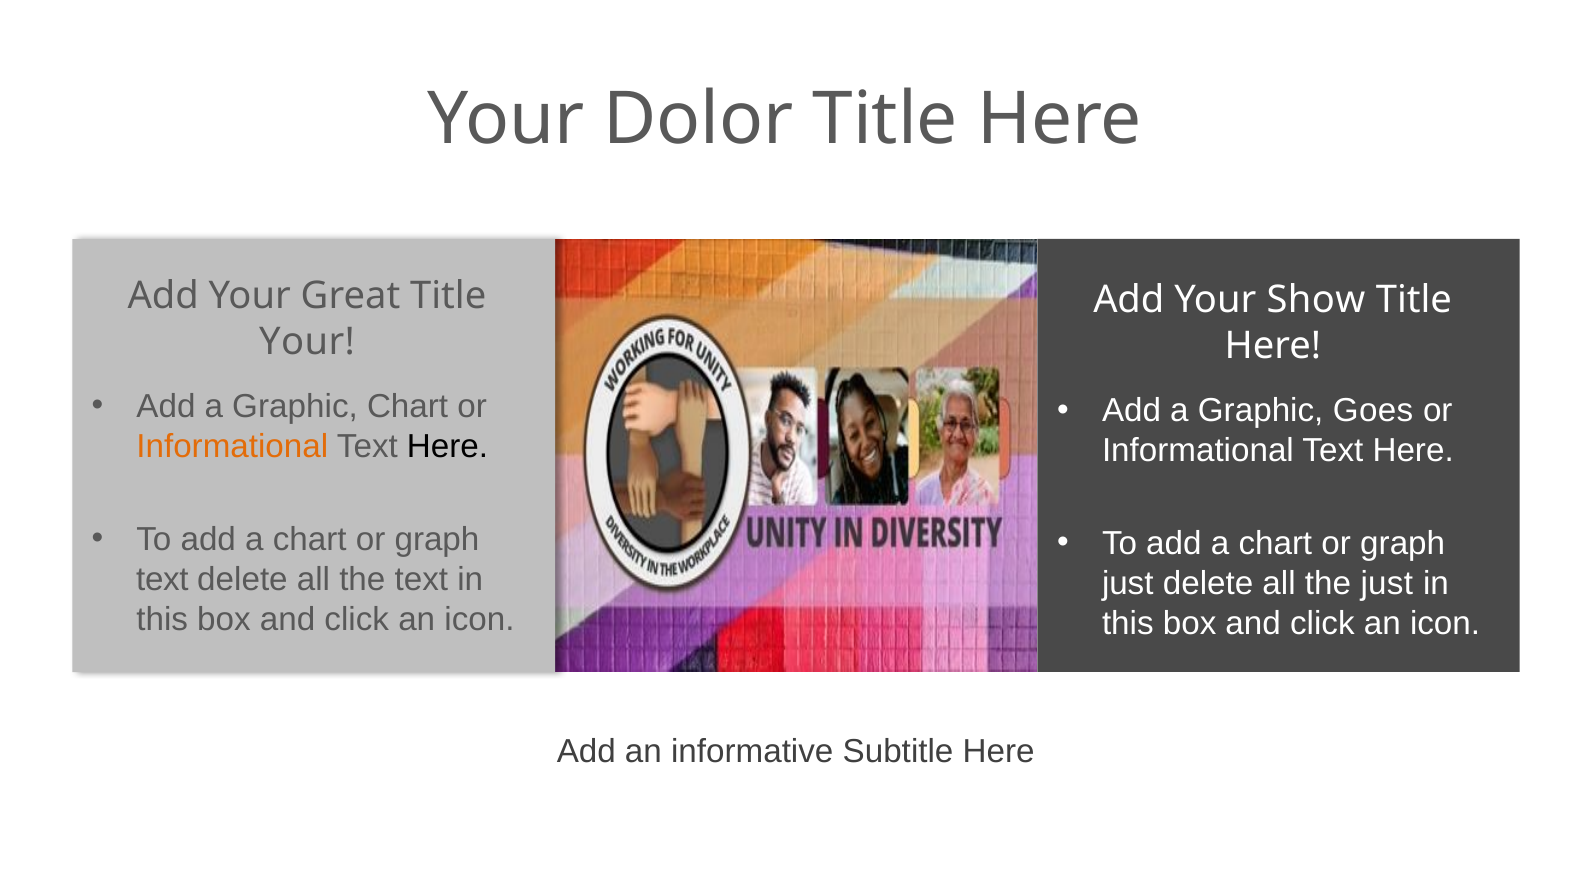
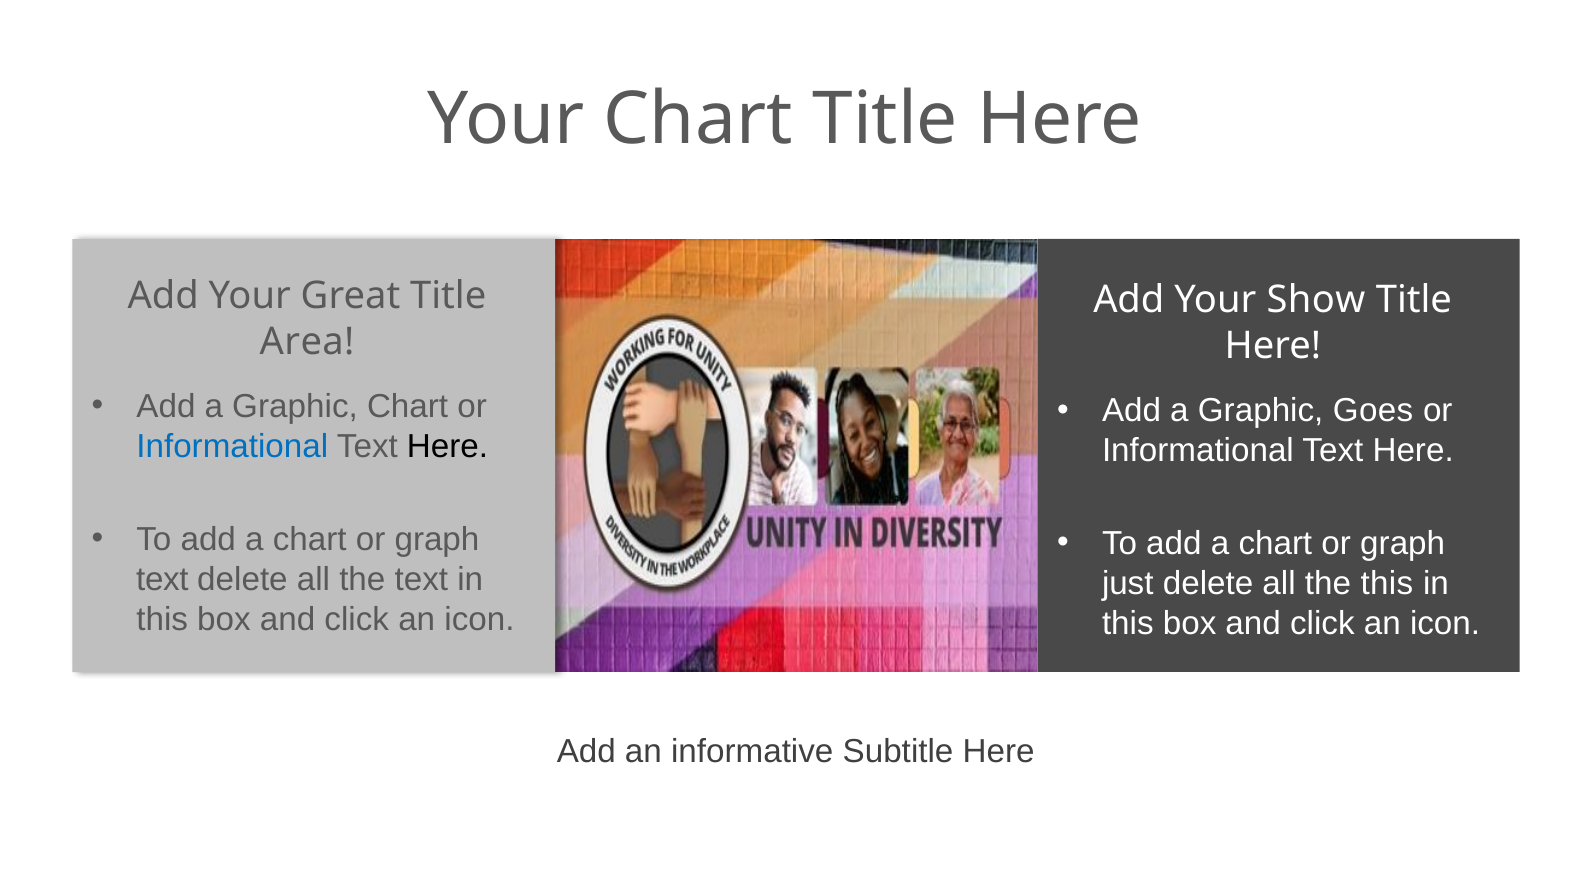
Your Dolor: Dolor -> Chart (698, 120)
Your: Your -> Area (307, 342)
Informational colour: orange -> blue (232, 447)
the just: just -> this (1387, 583)
